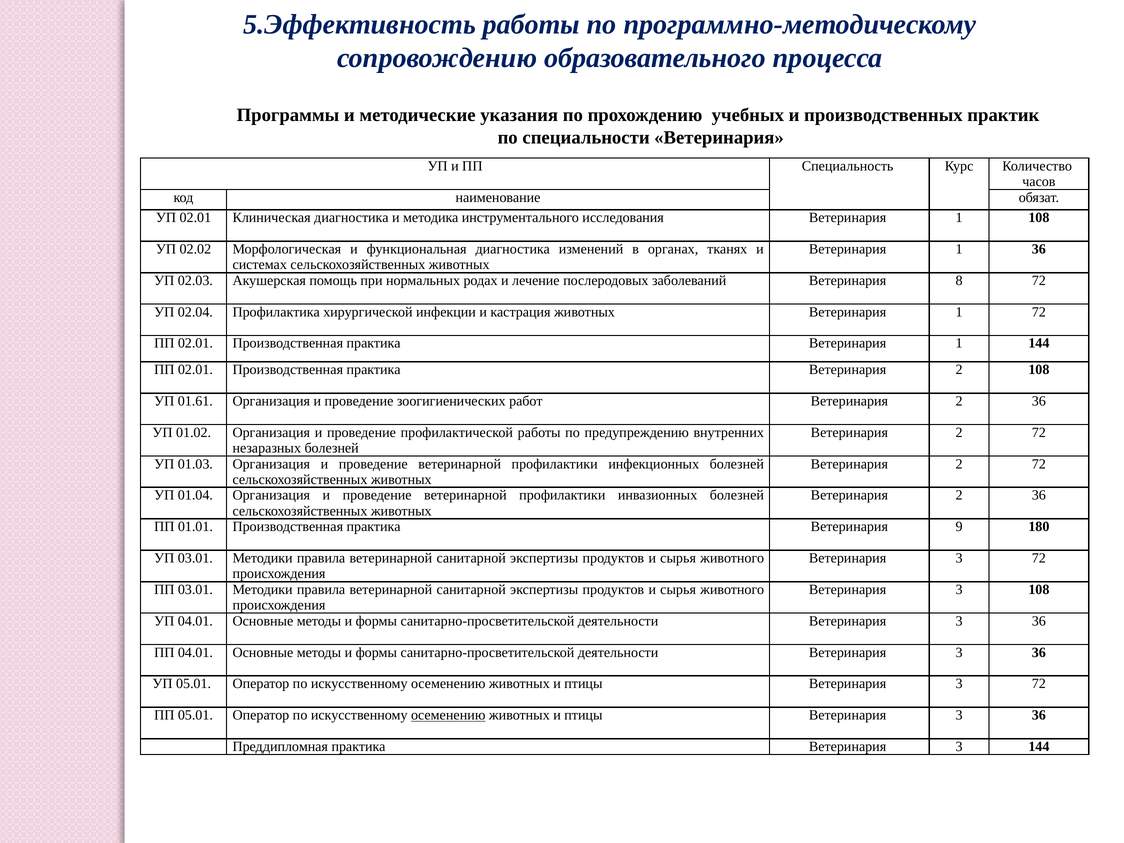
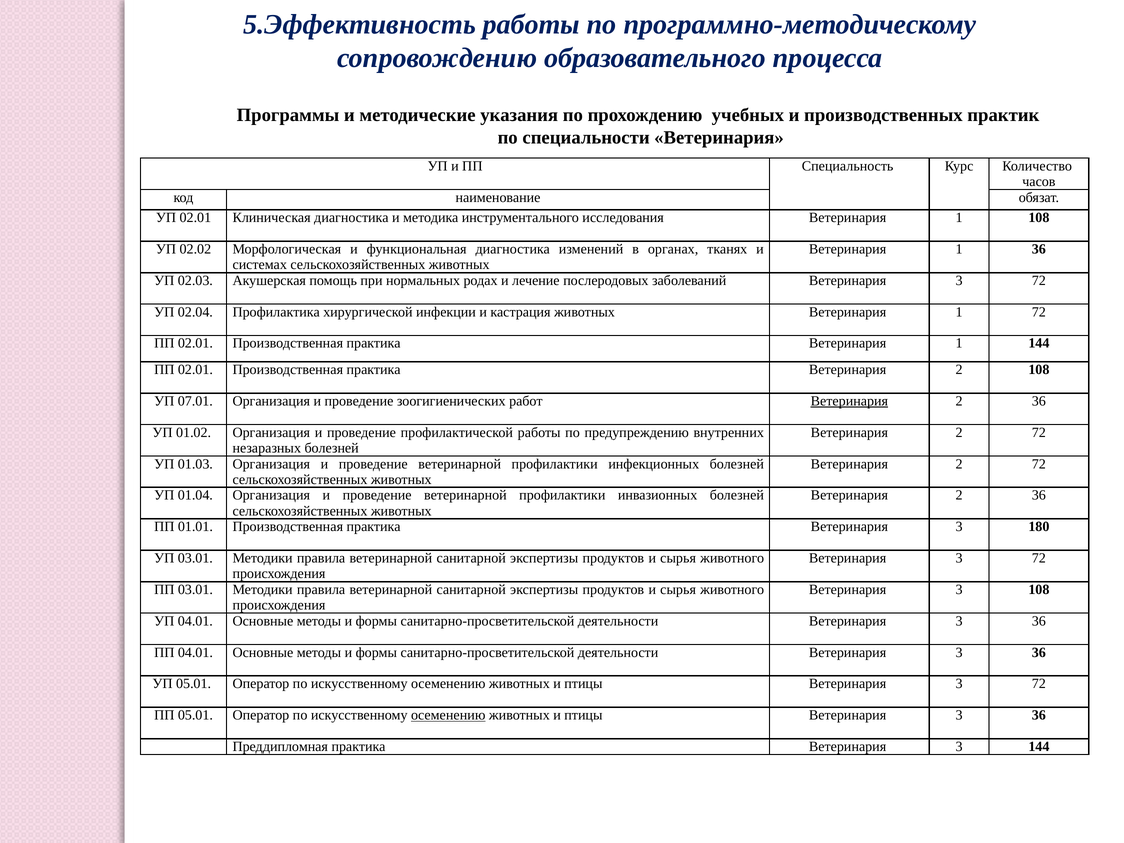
заболеваний Ветеринария 8: 8 -> 3 (959, 281)
01.61: 01.61 -> 07.01 (195, 401)
Ветеринария underline: none -> present (849, 401)
Производственная практика Ветеринария 9: 9 -> 3 (959, 527)
